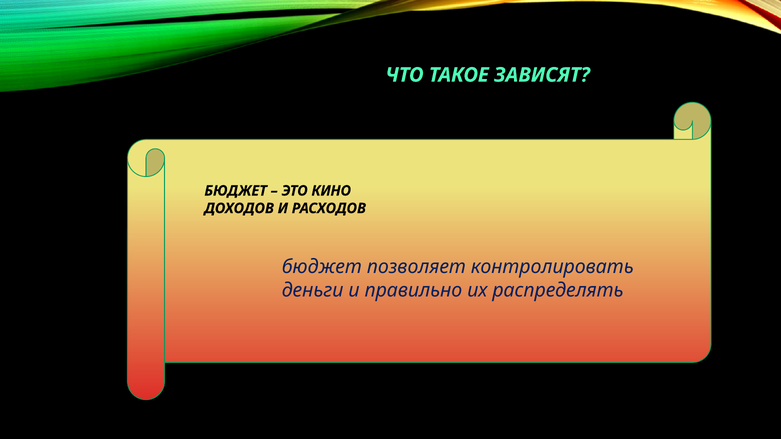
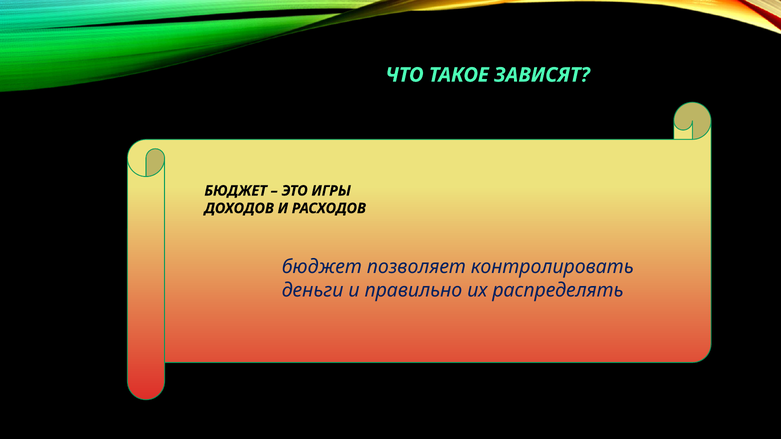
КИНО: КИНО -> ИГРЫ (331, 191)
